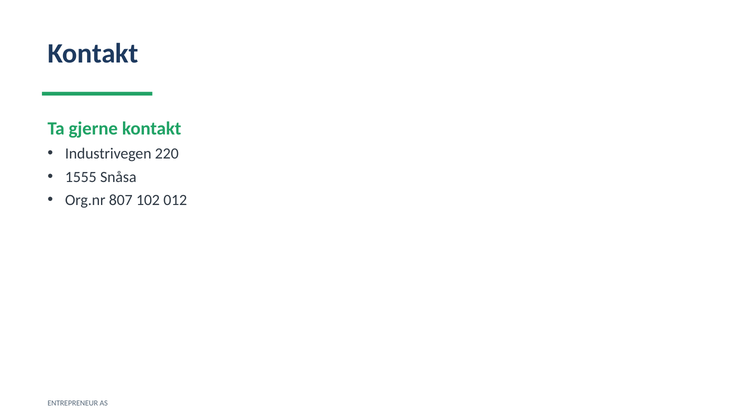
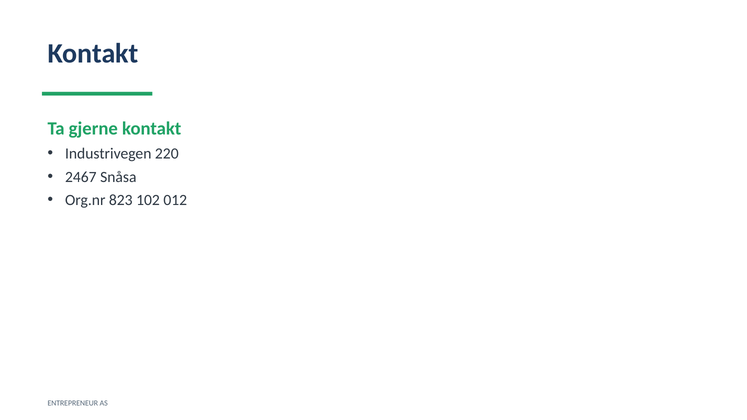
1555: 1555 -> 2467 (81, 177)
807: 807 -> 823 (121, 200)
